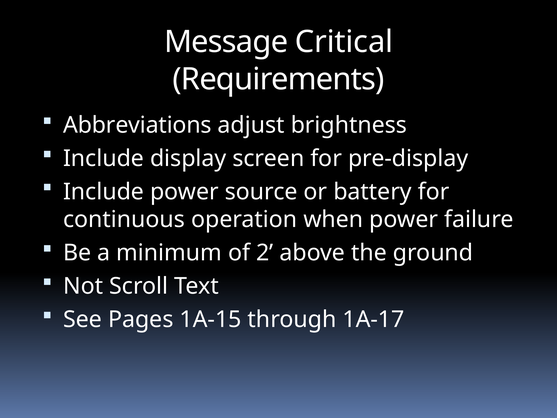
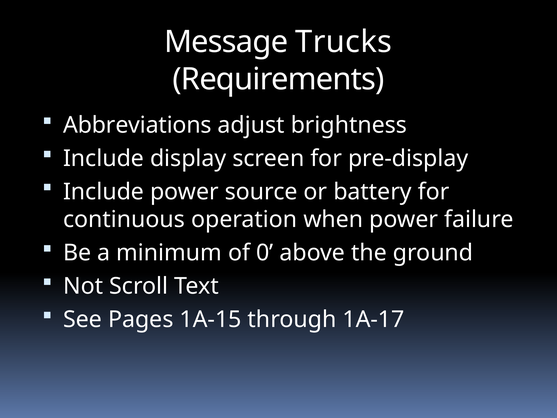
Critical: Critical -> Trucks (344, 42)
2: 2 -> 0 (265, 253)
